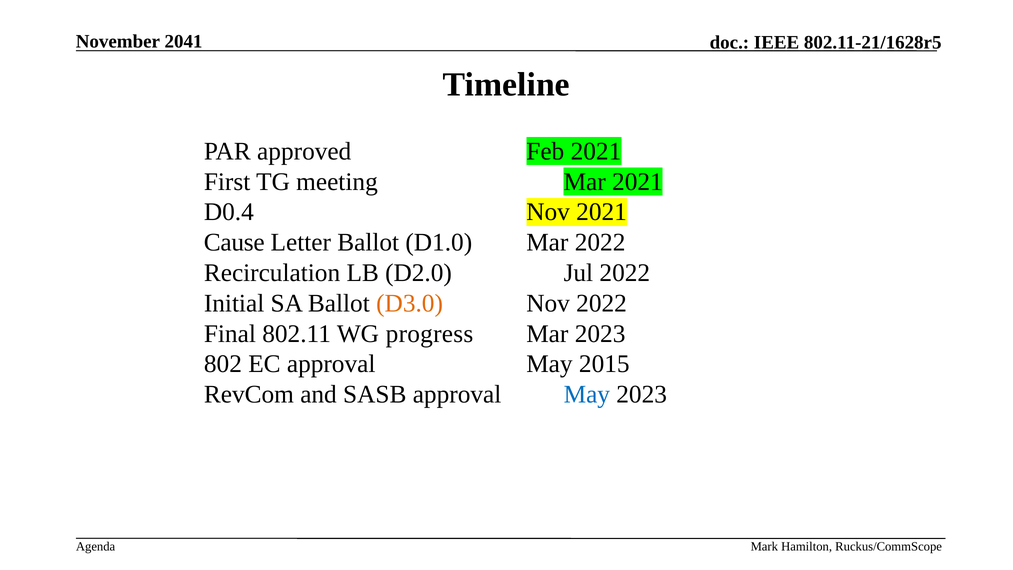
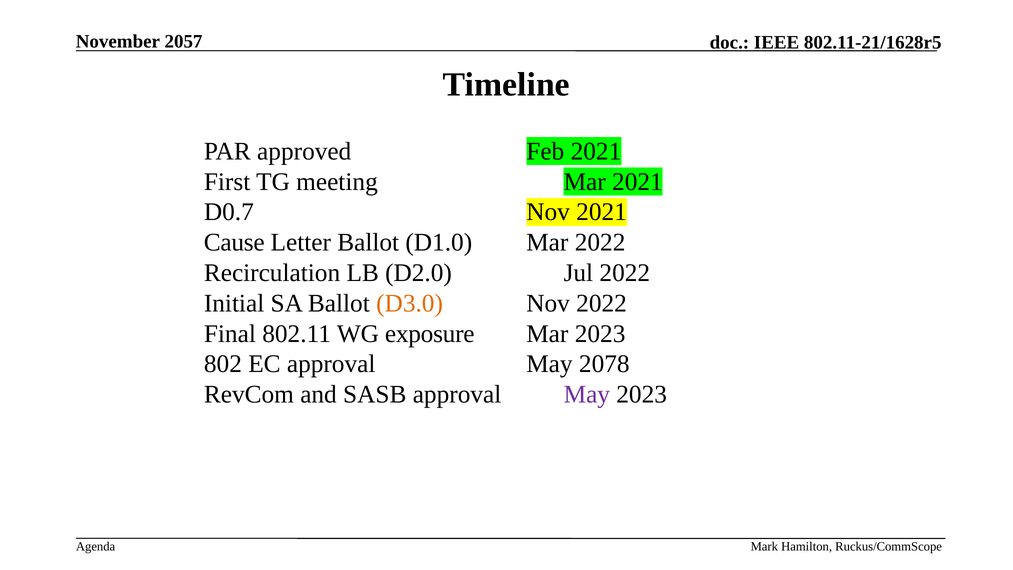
2041: 2041 -> 2057 (184, 41)
D0.4: D0.4 -> D0.7 (229, 212)
progress: progress -> exposure (430, 334)
2015: 2015 -> 2078 (604, 364)
May colour: blue -> purple (587, 394)
